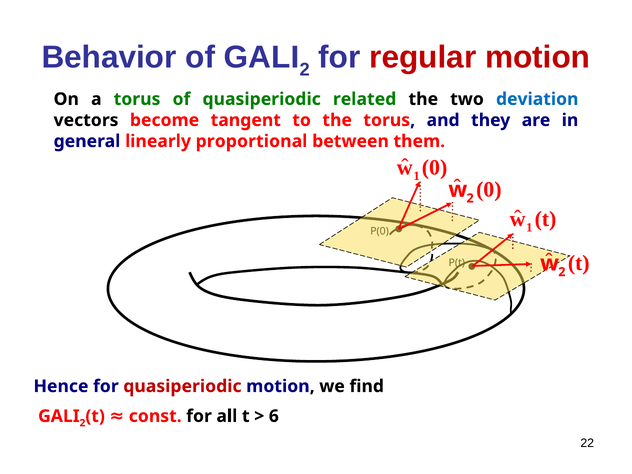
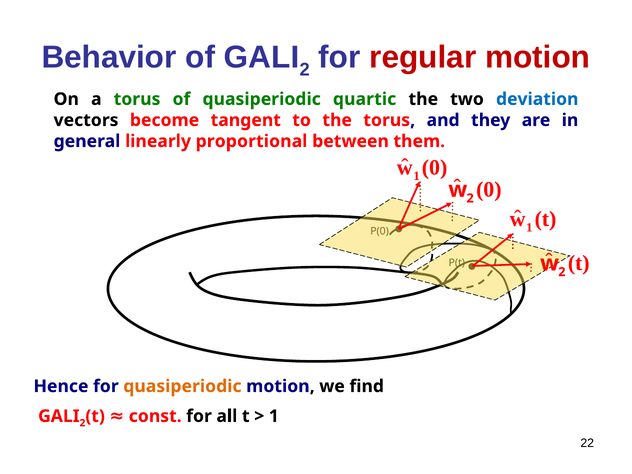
related: related -> quartic (365, 99)
quasiperiodic colour: red -> orange (182, 386)
6: 6 -> 1 (274, 416)
